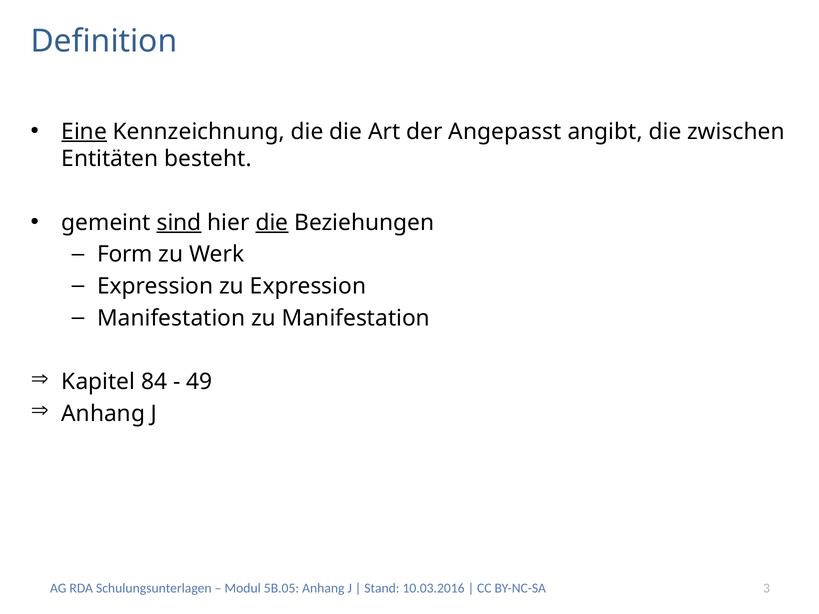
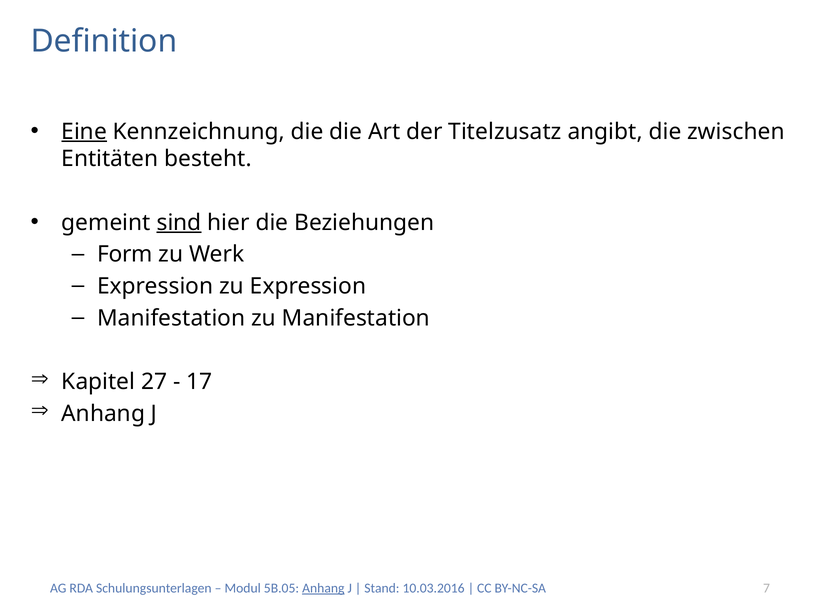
Angepasst: Angepasst -> Titelzusatz (505, 132)
die underline: present -> none (272, 223)
84: 84 -> 27 (154, 382)
49: 49 -> 17 (199, 382)
Anhang underline: none -> present (323, 588)
3: 3 -> 7 (766, 588)
